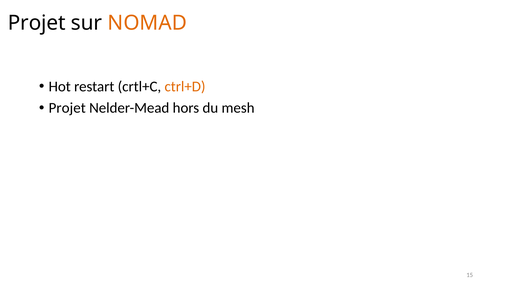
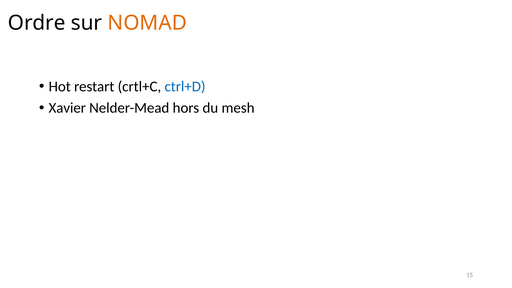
Projet: Projet -> Ordre (37, 23)
ctrl+D colour: orange -> blue (185, 87)
Projet: Projet -> Xavier (67, 108)
